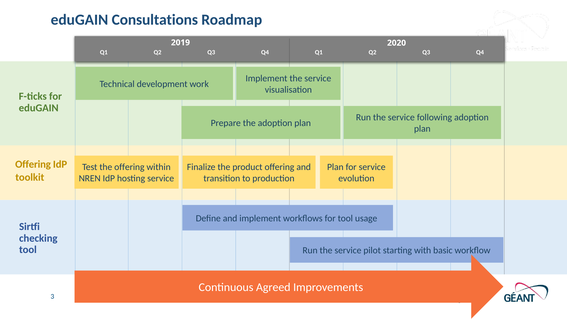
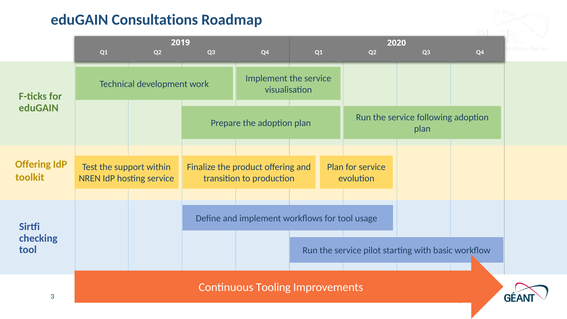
the offering: offering -> support (129, 167)
Agreed: Agreed -> Tooling (273, 287)
